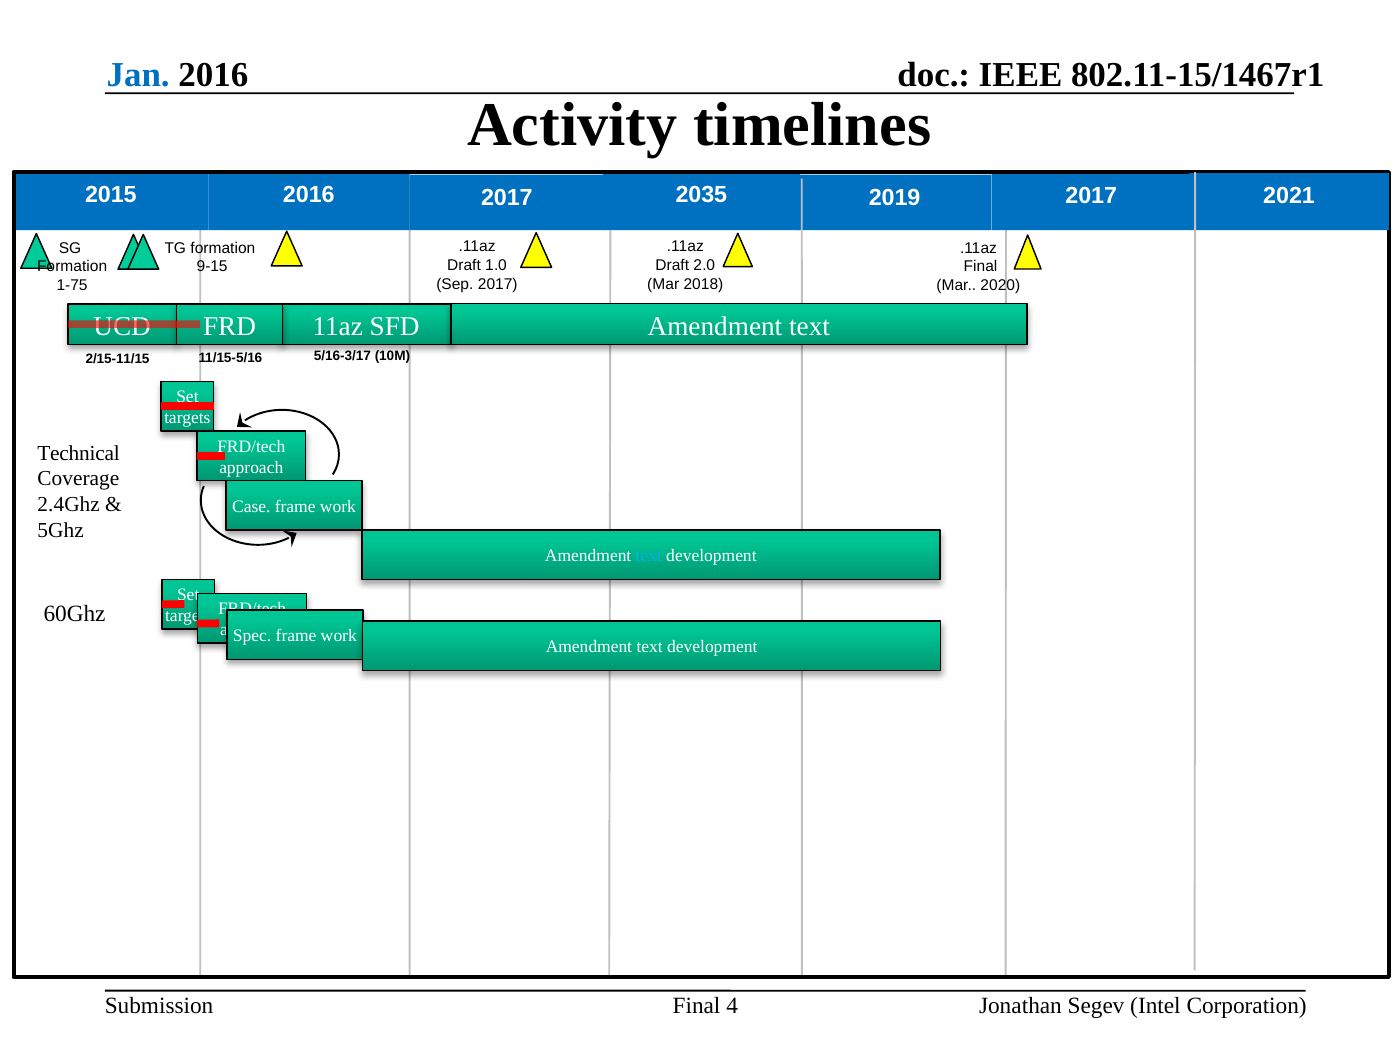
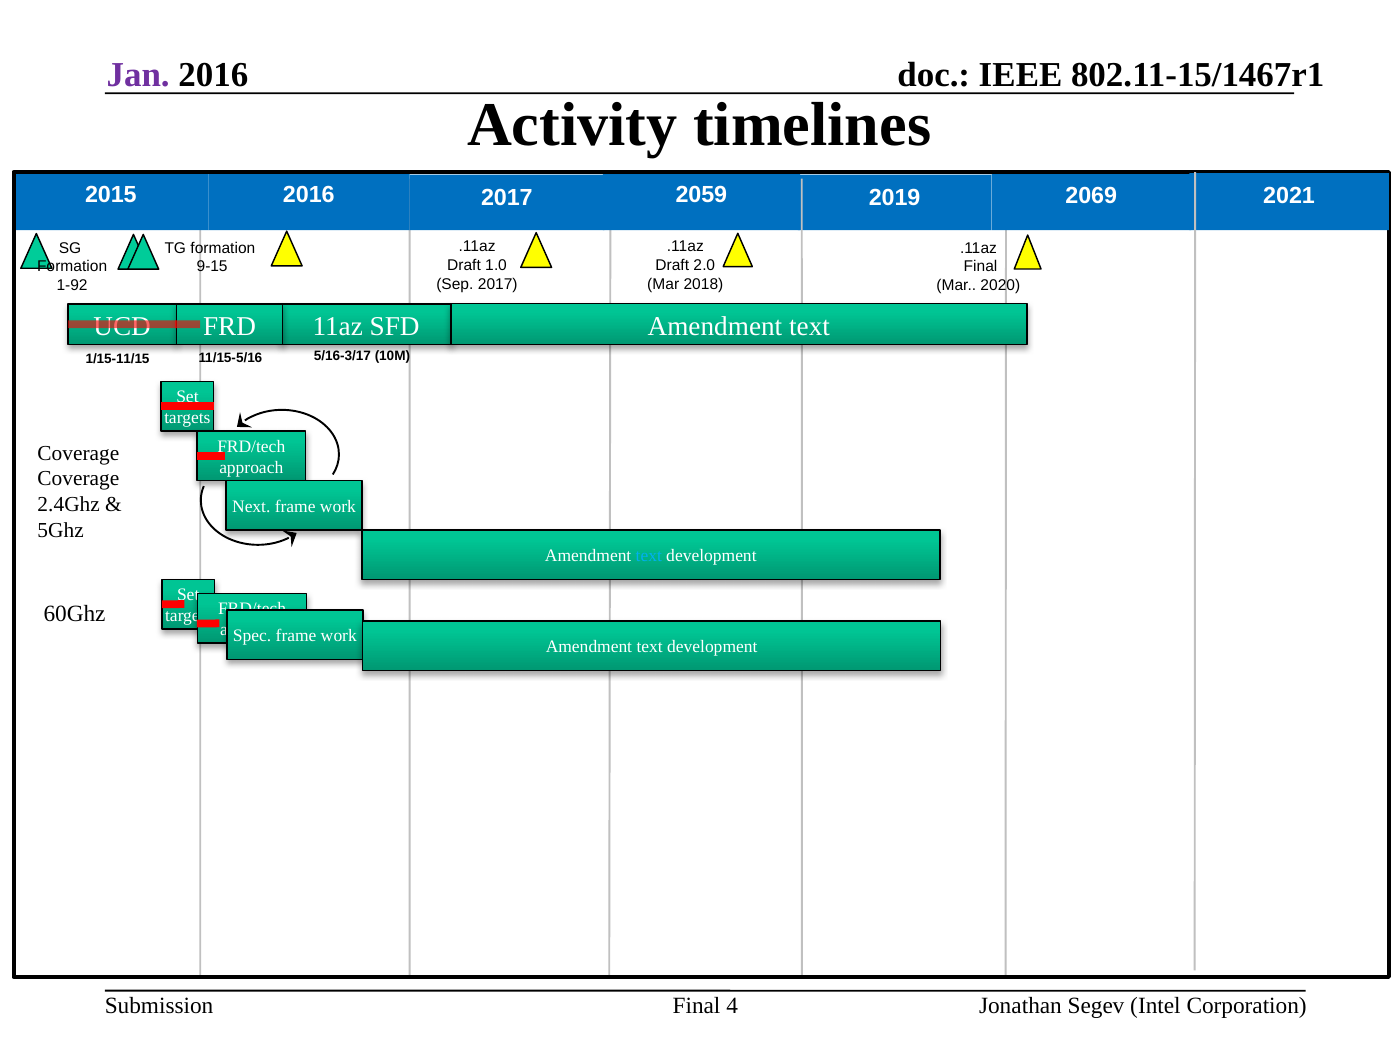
Jan colour: blue -> purple (138, 75)
2035: 2035 -> 2059 (701, 195)
2017: 2017 -> 2069 (1091, 196)
1-75: 1-75 -> 1-92 (72, 285)
2/15-11/15: 2/15-11/15 -> 1/15-11/15 (118, 359)
Technical: Technical -> Coverage (78, 453)
Case: Case -> Next (251, 507)
